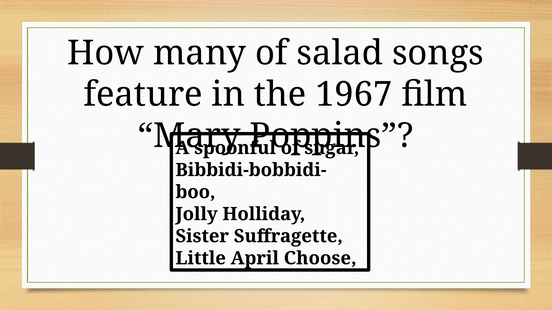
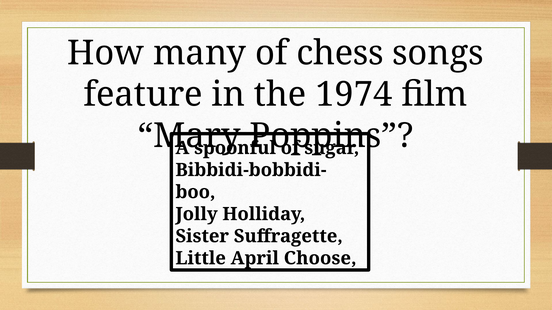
salad: salad -> chess (340, 53)
1967: 1967 -> 1974 (354, 94)
